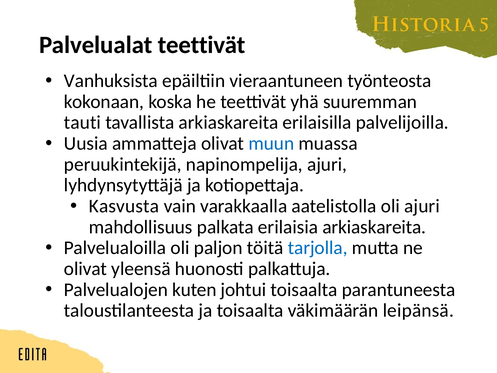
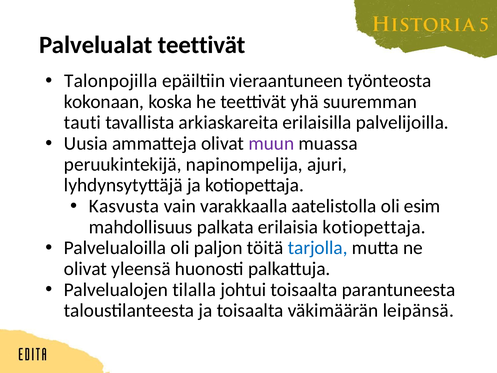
Vanhuksista: Vanhuksista -> Talonpojilla (111, 81)
muun colour: blue -> purple (271, 143)
oli ajuri: ajuri -> esim (422, 206)
erilaisia arkiaskareita: arkiaskareita -> kotiopettaja (374, 227)
kuten: kuten -> tilalla (194, 290)
